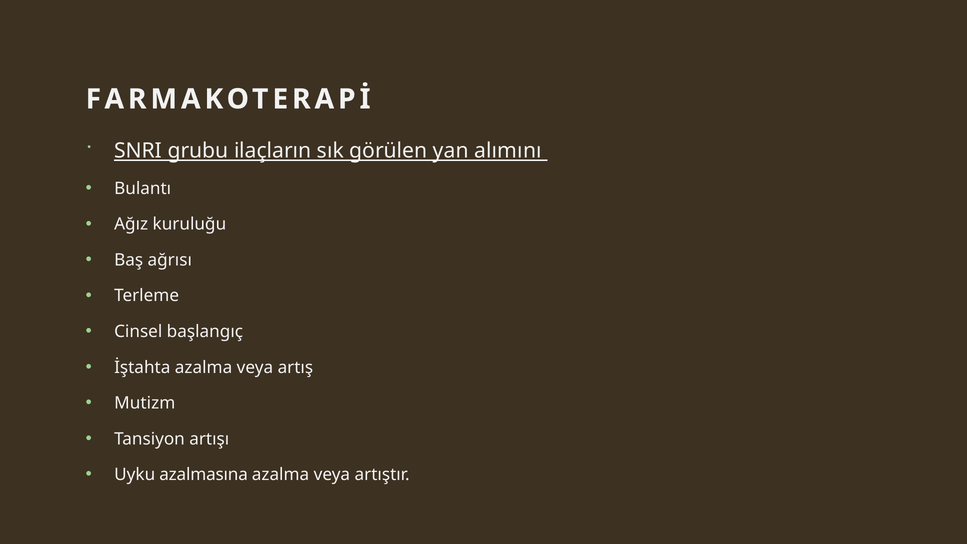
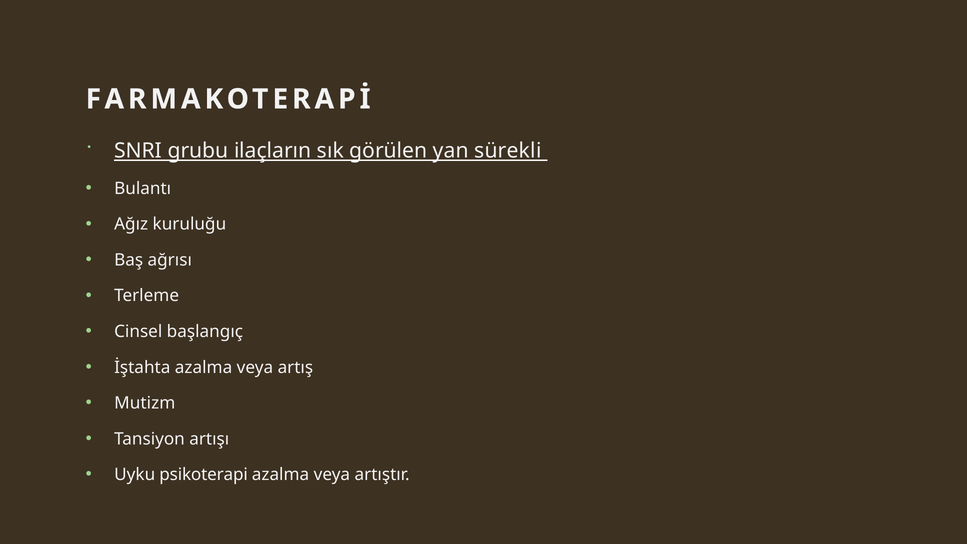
alımını: alımını -> sürekli (508, 151)
azalmasına: azalmasına -> psikoterapi (204, 475)
